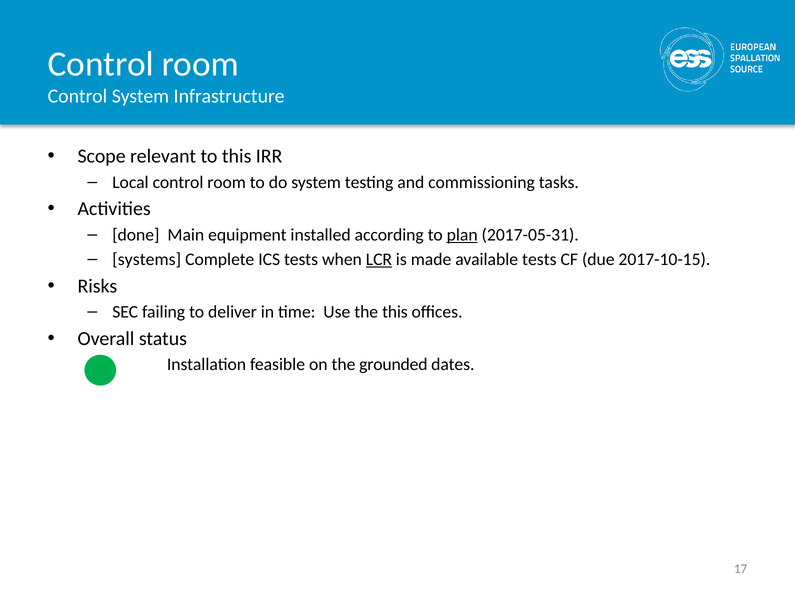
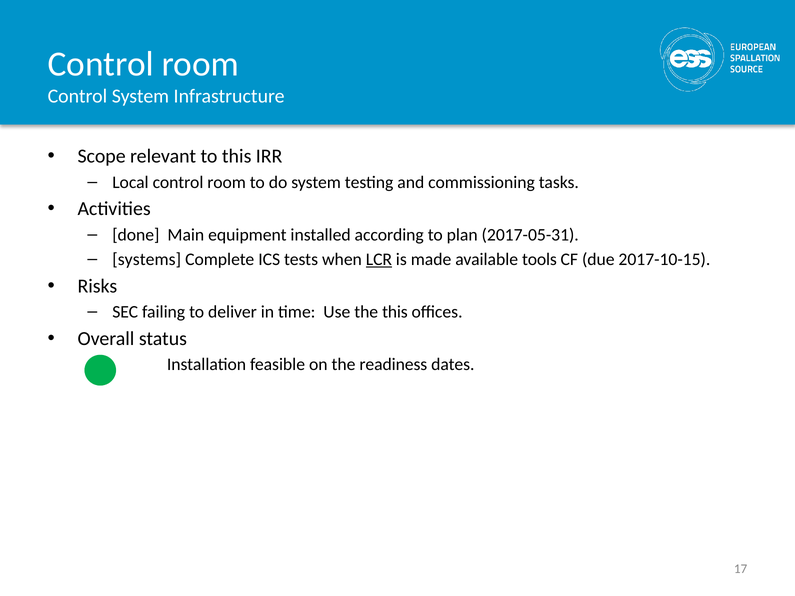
plan underline: present -> none (462, 235)
available tests: tests -> tools (539, 260)
grounded: grounded -> readiness (393, 365)
